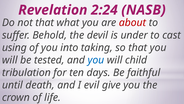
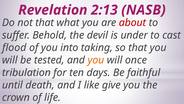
2:24: 2:24 -> 2:13 (104, 10)
using: using -> flood (14, 47)
you colour: blue -> orange (96, 60)
child: child -> once (136, 60)
evil: evil -> like (92, 85)
